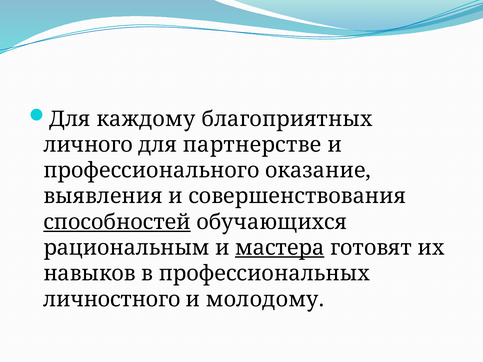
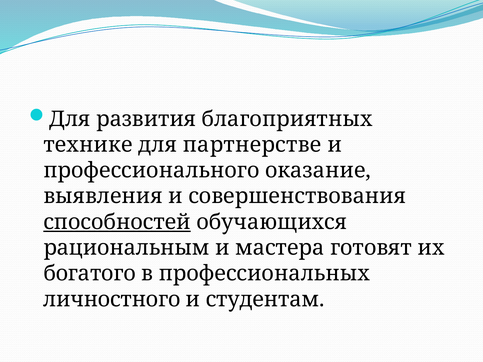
каждому: каждому -> развития (146, 119)
личного: личного -> технике (88, 145)
мастера underline: present -> none (280, 248)
навыков: навыков -> богатого (90, 274)
молодому: молодому -> студентам (265, 300)
